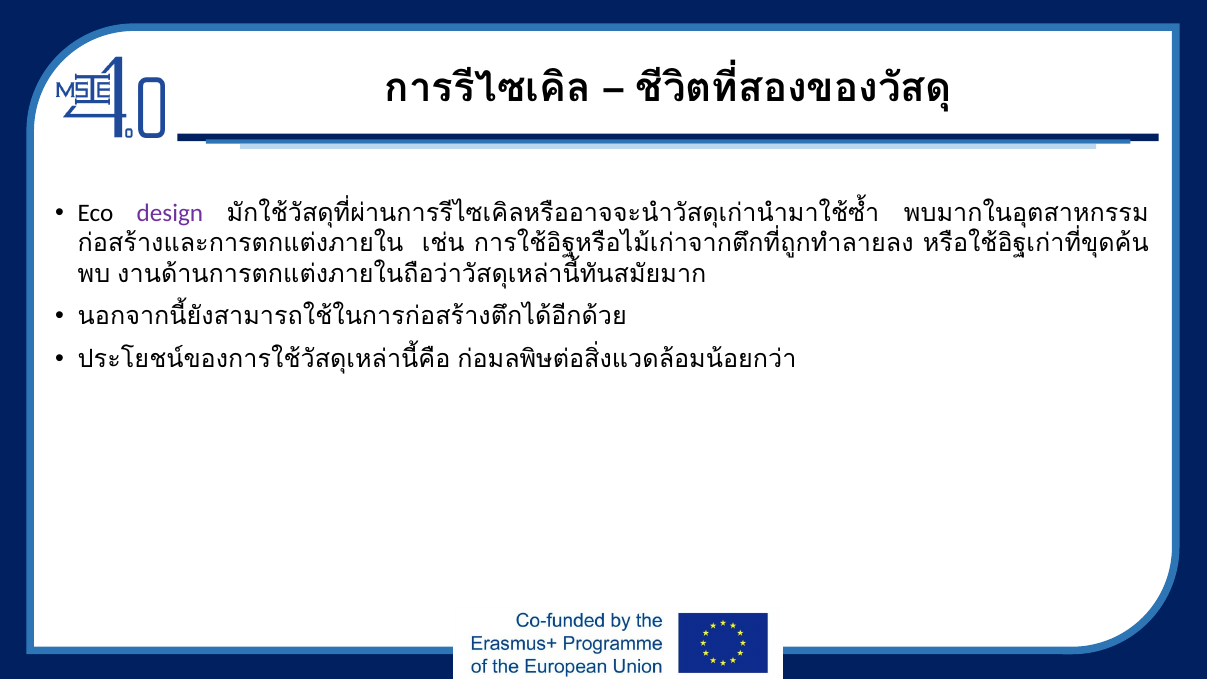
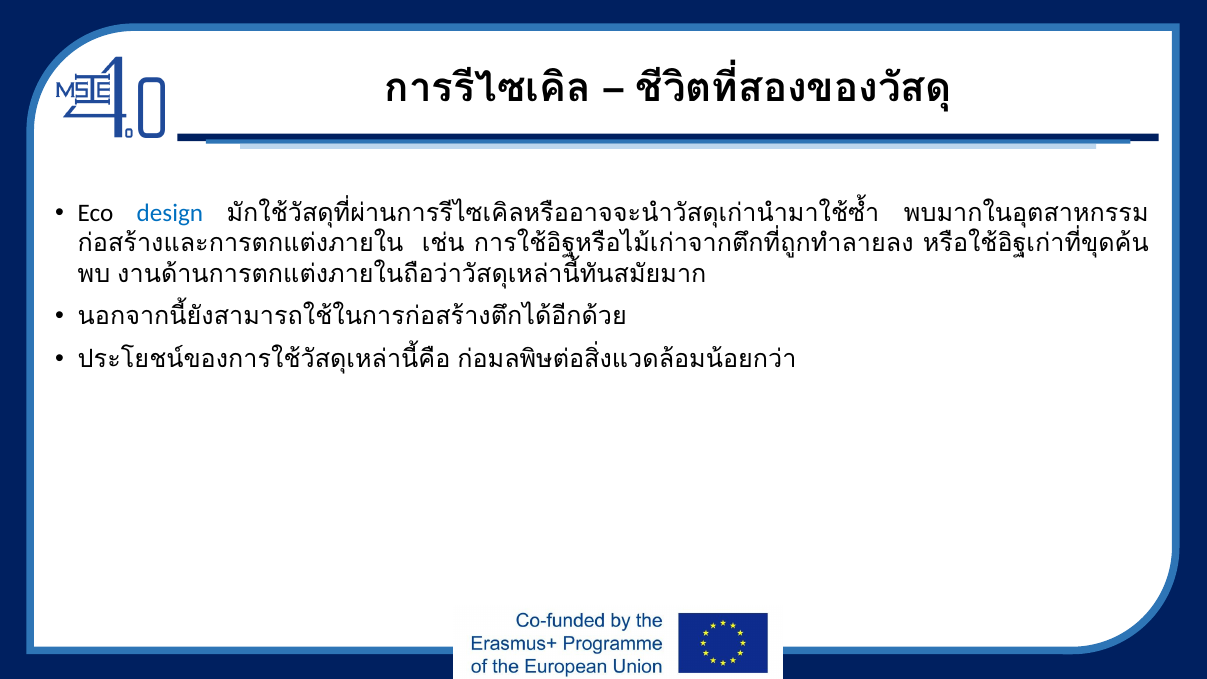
design colour: purple -> blue (170, 213)
